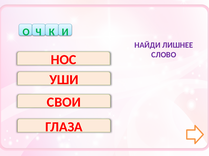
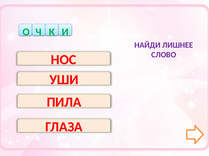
СВОИ: СВОИ -> ПИЛА (64, 103)
